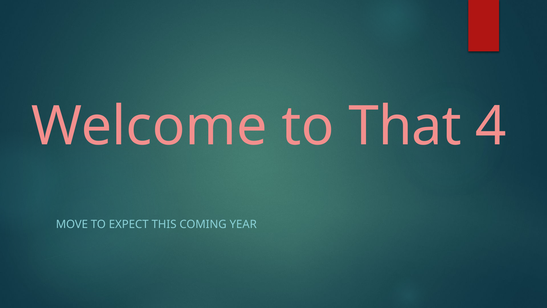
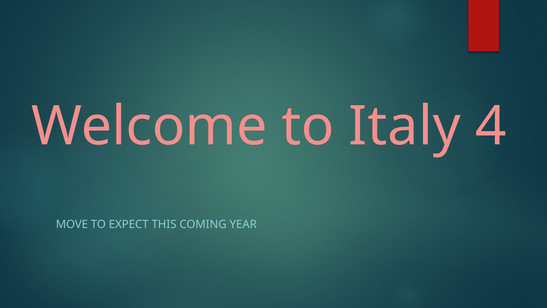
That: That -> Italy (405, 126)
